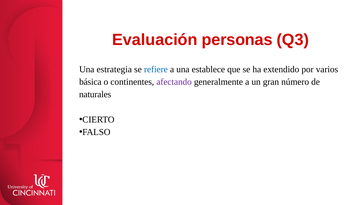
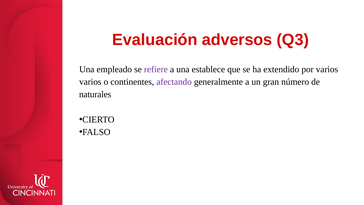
personas: personas -> adversos (237, 40)
estrategia: estrategia -> empleado (114, 69)
refiere colour: blue -> purple (156, 69)
básica: básica -> varios (90, 82)
